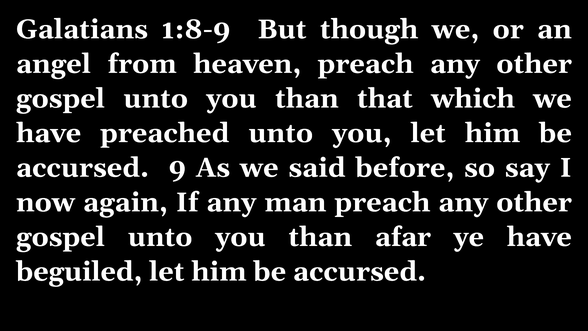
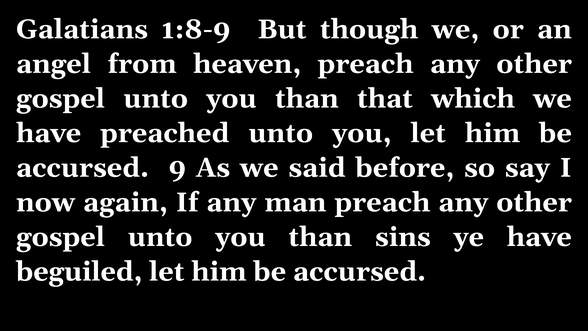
afar: afar -> sins (403, 237)
